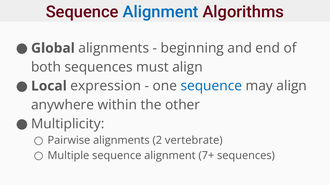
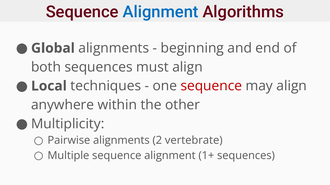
expression: expression -> techniques (106, 86)
sequence colour: blue -> red (211, 86)
7+: 7+ -> 1+ (206, 156)
